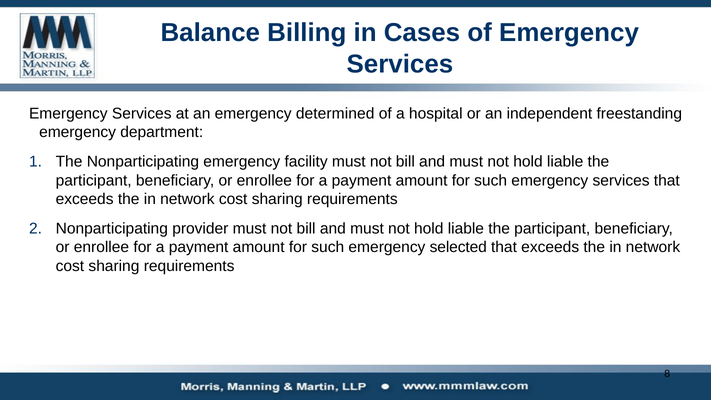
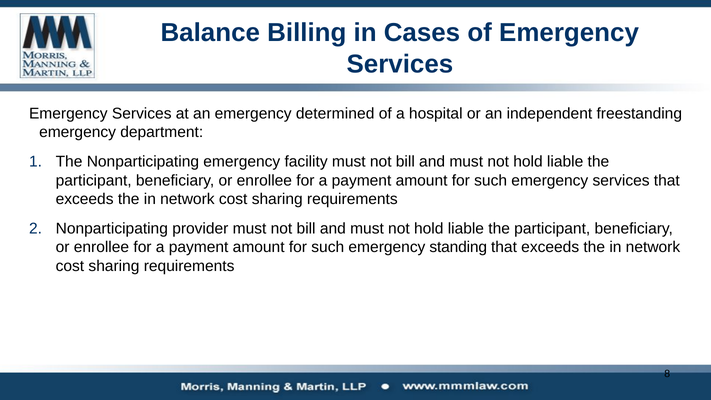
selected: selected -> standing (458, 247)
